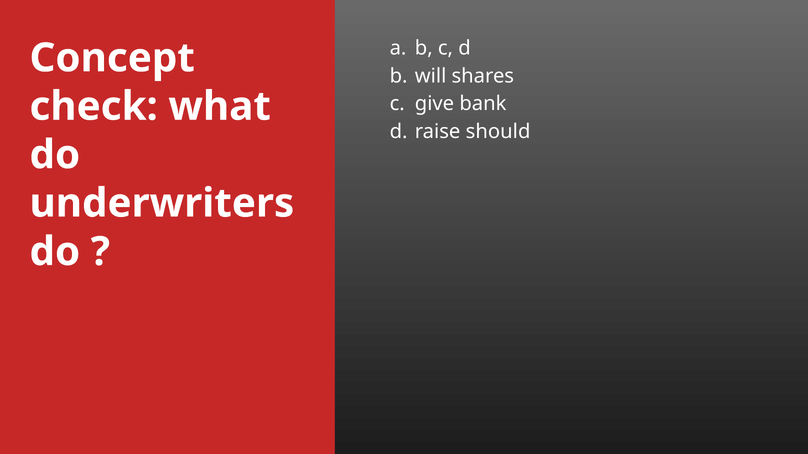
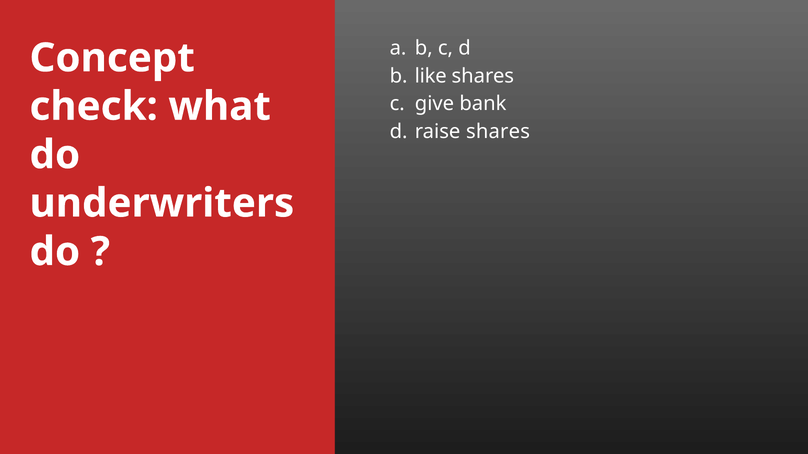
will: will -> like (431, 76)
raise should: should -> shares (498, 132)
